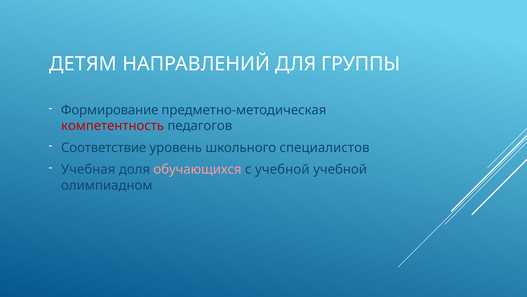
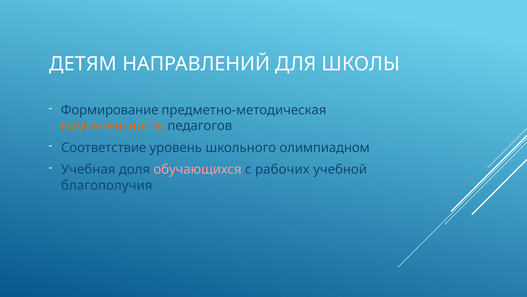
ГРУППЫ: ГРУППЫ -> ШКОЛЫ (361, 64)
компетентность colour: red -> orange (113, 126)
специалистов: специалистов -> олимпиадном (325, 147)
с учебной: учебной -> рабочих (282, 169)
олимпиадном: олимпиадном -> благополучия (107, 185)
